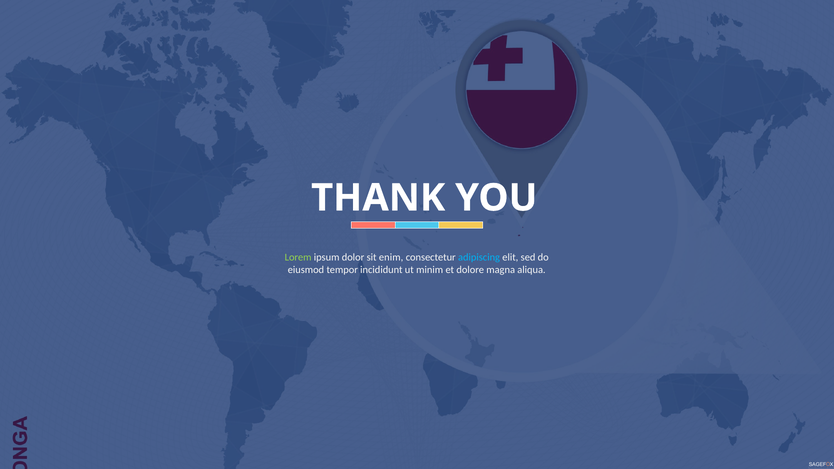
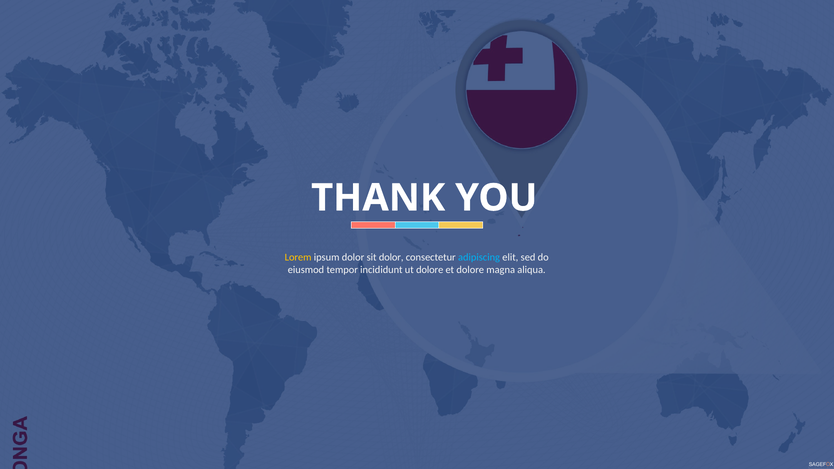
Lorem colour: light green -> yellow (298, 257)
sit enim: enim -> dolor (391, 257)
ut minim: minim -> dolore (430, 270)
